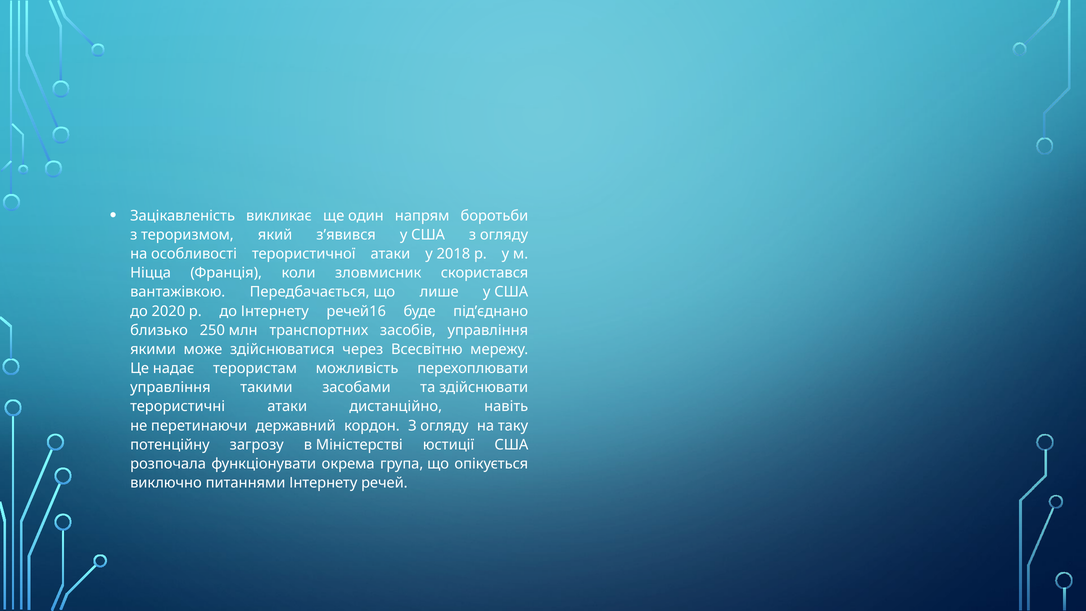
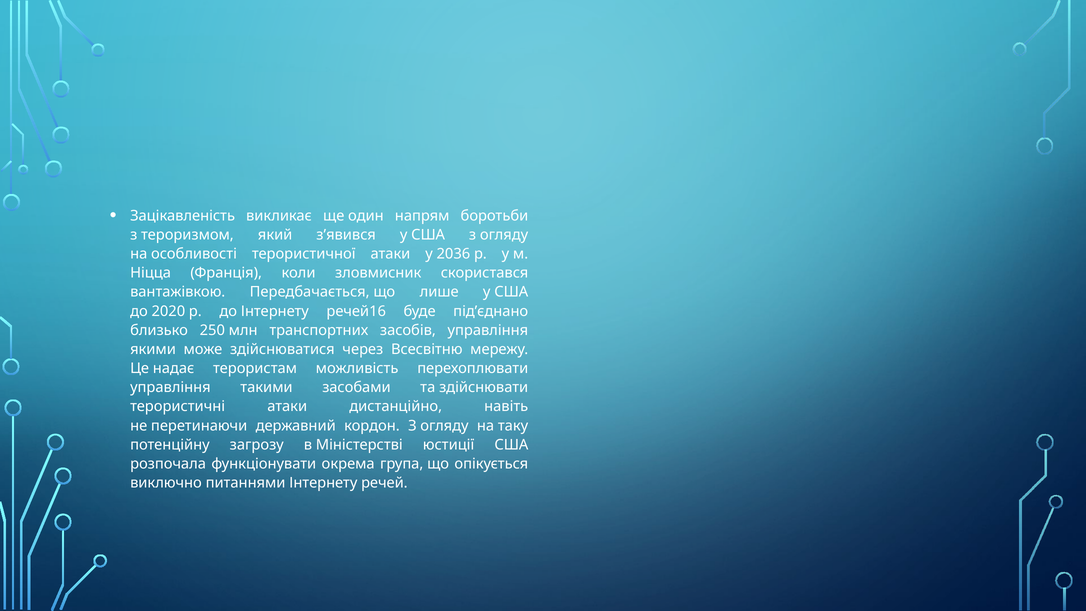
2018: 2018 -> 2036 (453, 254)
